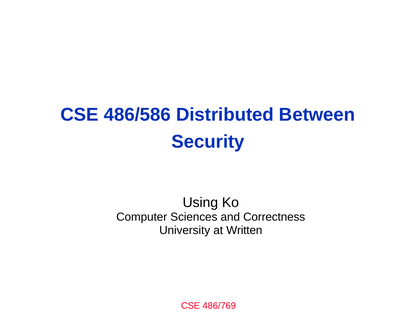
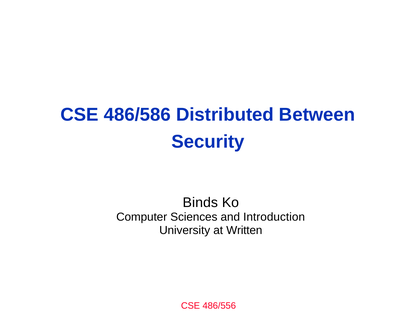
Using: Using -> Binds (200, 202)
Correctness: Correctness -> Introduction (274, 217)
486/769: 486/769 -> 486/556 (219, 306)
